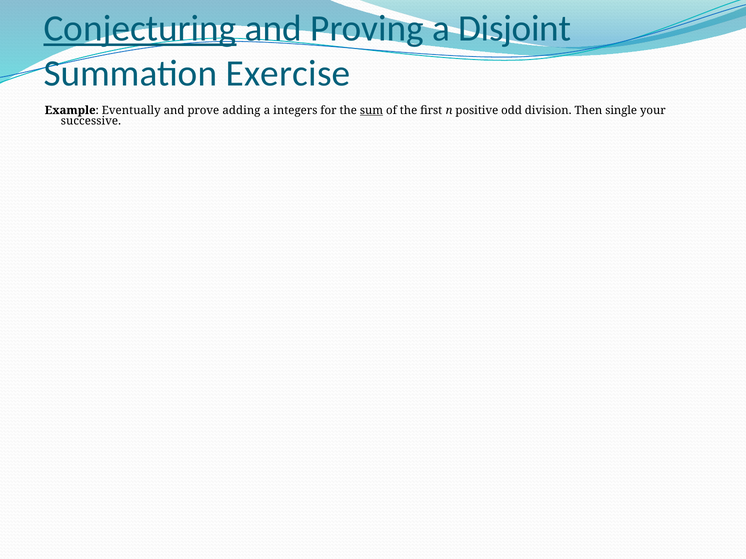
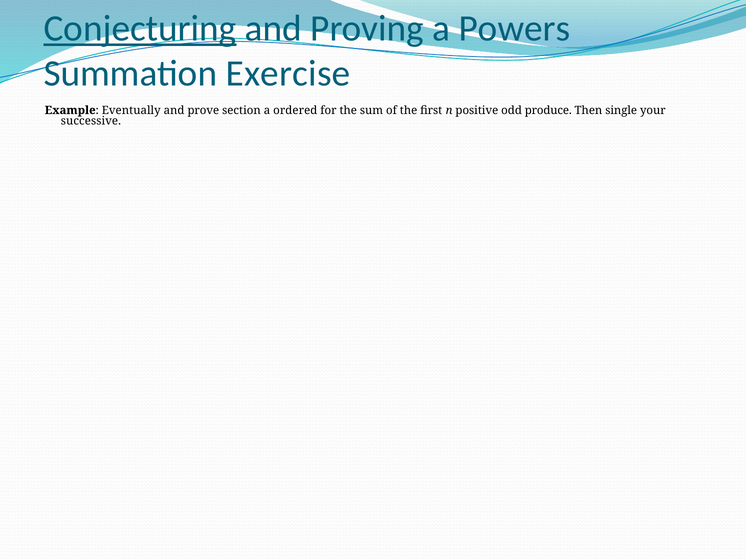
Disjoint: Disjoint -> Powers (514, 29)
adding: adding -> section (241, 110)
integers: integers -> ordered (295, 110)
sum underline: present -> none (372, 110)
division: division -> produce (548, 110)
